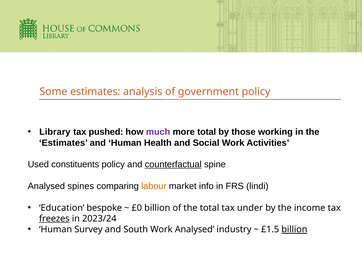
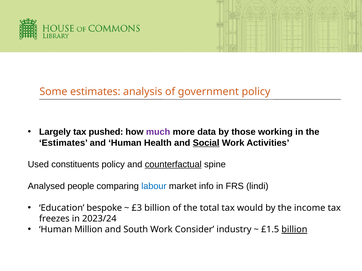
Library: Library -> Largely (55, 132)
more total: total -> data (207, 132)
Social underline: none -> present (206, 143)
spines: spines -> people (81, 186)
labour colour: orange -> blue (154, 186)
£0: £0 -> £3 (137, 208)
under: under -> would (250, 208)
freezes underline: present -> none (54, 219)
Survey: Survey -> Million (88, 230)
Work Analysed: Analysed -> Consider (195, 230)
